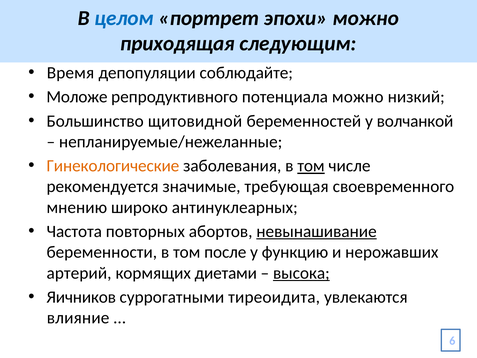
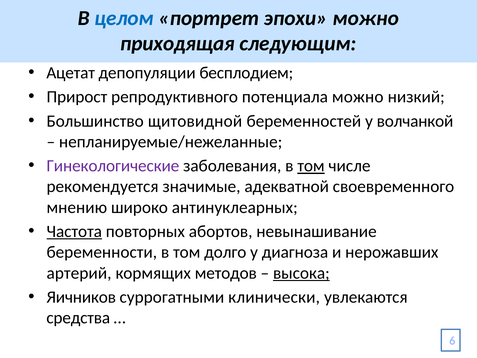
Время: Время -> Ацетат (71, 73)
соблюдайте: соблюдайте -> бесплодием (246, 73)
Моложе: Моложе -> Прирост (77, 97)
Гинекологические colour: orange -> purple (113, 166)
требующая: требующая -> адекватной (287, 187)
Частота underline: none -> present (74, 231)
невынашивание underline: present -> none (317, 231)
после: после -> долго (225, 252)
функцию: функцию -> диагноза (295, 252)
диетами: диетами -> методов (226, 273)
тиреоидита: тиреоидита -> клинически (274, 297)
влияние: влияние -> средства (78, 318)
